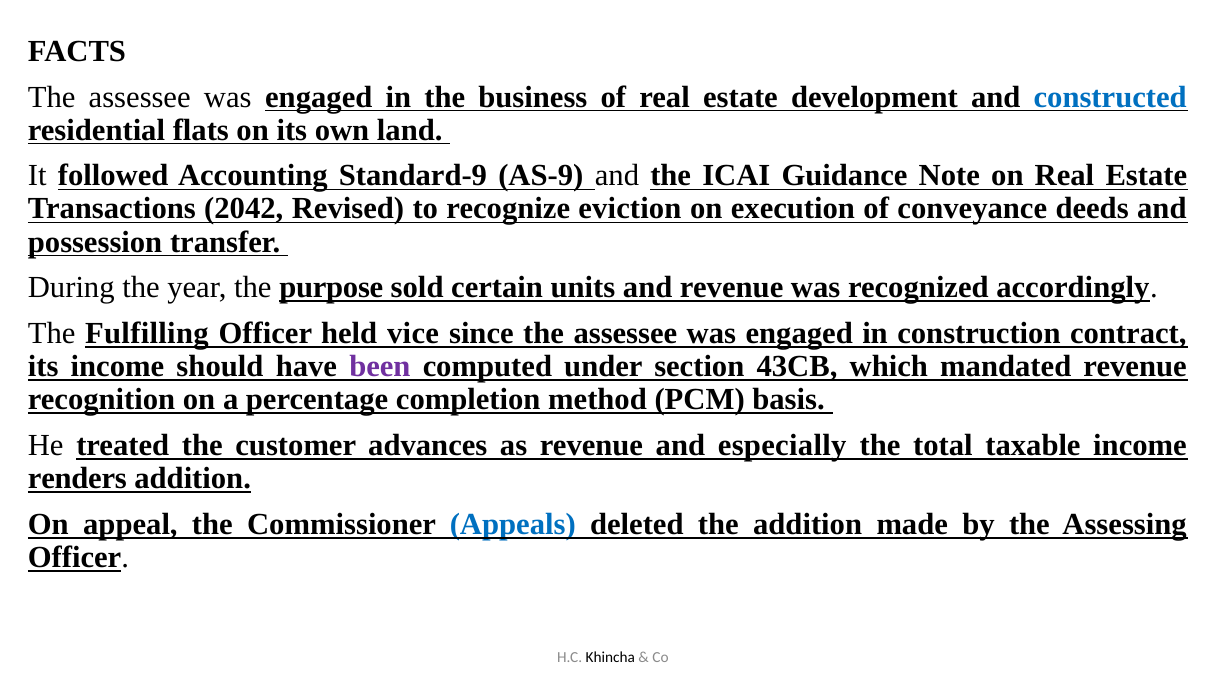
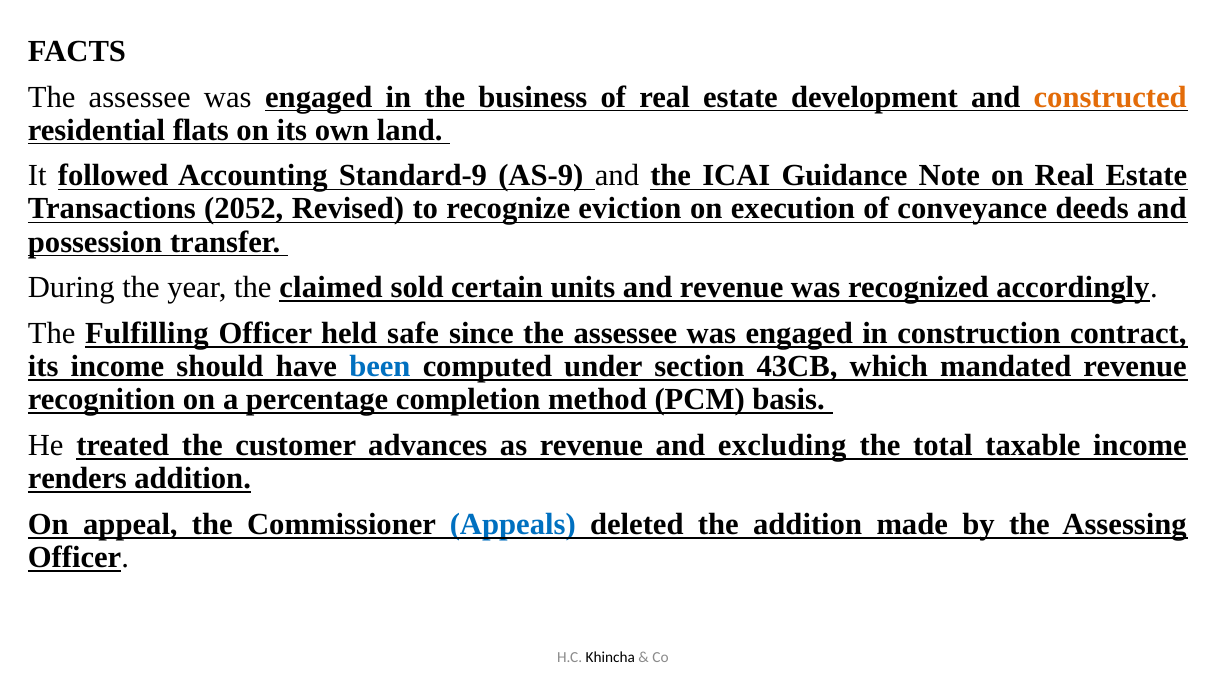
constructed colour: blue -> orange (1110, 97)
2042: 2042 -> 2052 (244, 209)
purpose: purpose -> claimed (331, 288)
vice: vice -> safe (413, 334)
been colour: purple -> blue (380, 367)
especially: especially -> excluding (782, 446)
